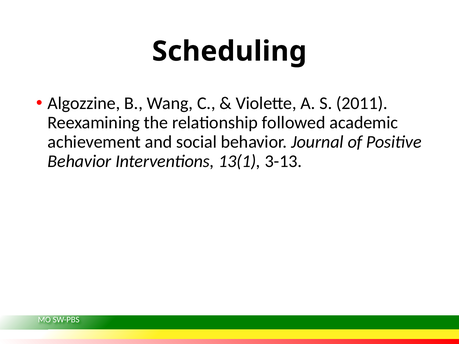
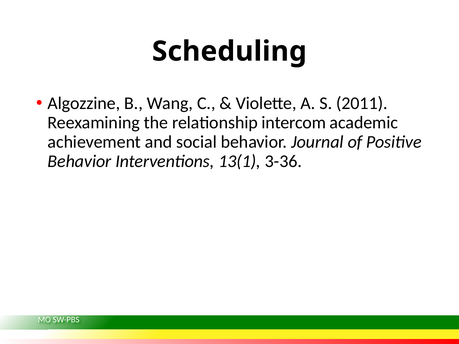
followed: followed -> intercom (294, 123)
3-13: 3-13 -> 3-36 (283, 161)
